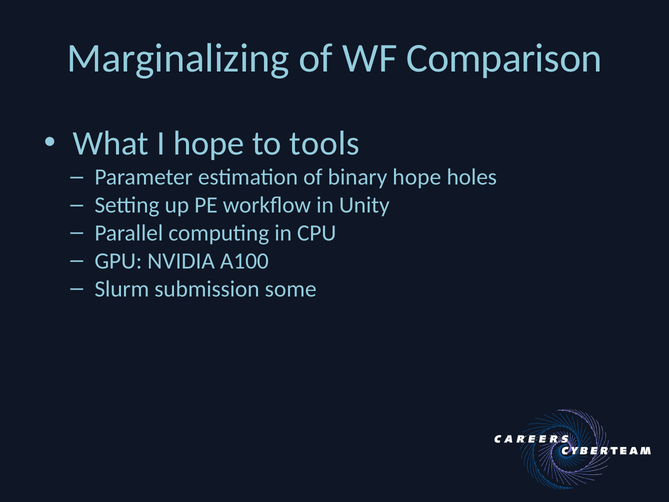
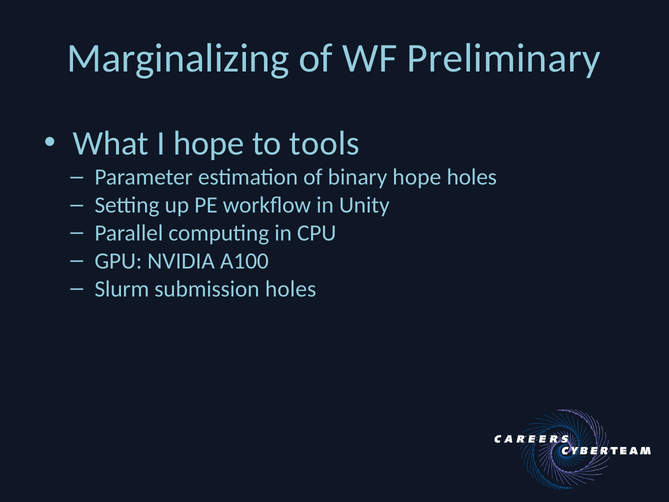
Comparison: Comparison -> Preliminary (504, 58)
submission some: some -> holes (291, 289)
